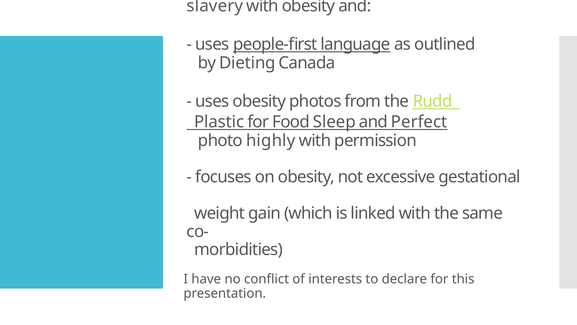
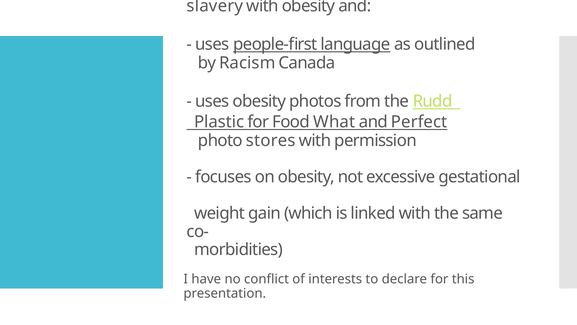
Dieting: Dieting -> Racism (247, 63)
Sleep: Sleep -> What (334, 122)
highly: highly -> stores (271, 140)
